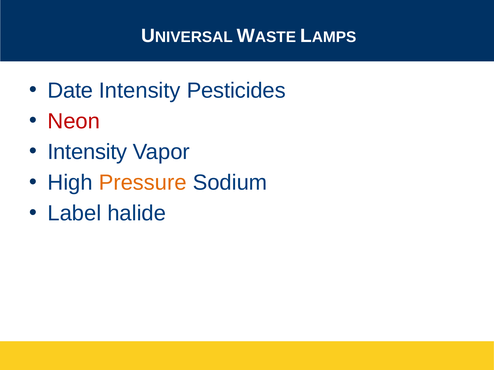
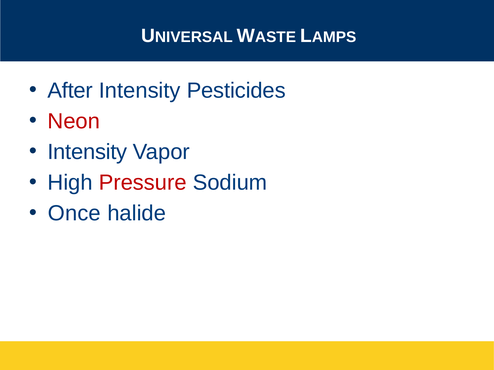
Date: Date -> After (70, 91)
Pressure colour: orange -> red (143, 183)
Label: Label -> Once (74, 214)
